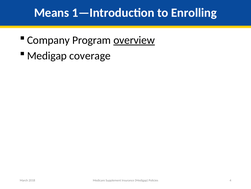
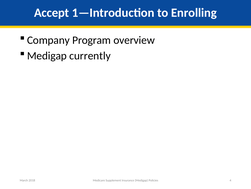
Means: Means -> Accept (52, 13)
overview underline: present -> none (134, 40)
coverage: coverage -> currently (90, 56)
